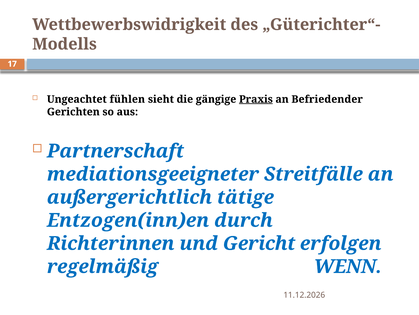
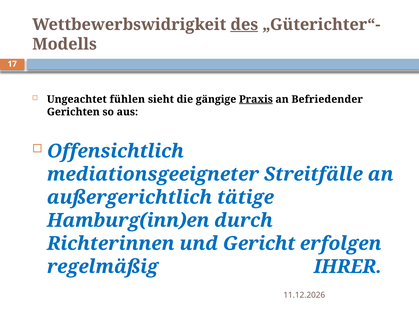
des underline: none -> present (244, 25)
Partnerschaft: Partnerschaft -> Offensichtlich (115, 151)
Entzogen(inn)en: Entzogen(inn)en -> Hamburg(inn)en (128, 220)
WENN: WENN -> IHRER (348, 266)
